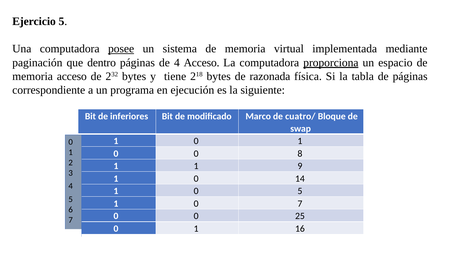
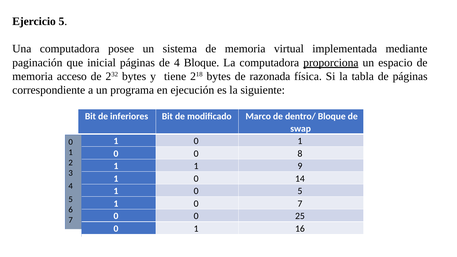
posee underline: present -> none (121, 49)
dentro: dentro -> inicial (102, 63)
4 Acceso: Acceso -> Bloque (202, 63)
cuatro/: cuatro/ -> dentro/ (300, 116)
